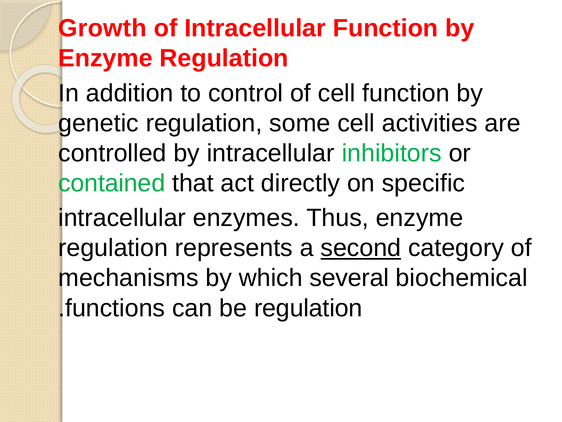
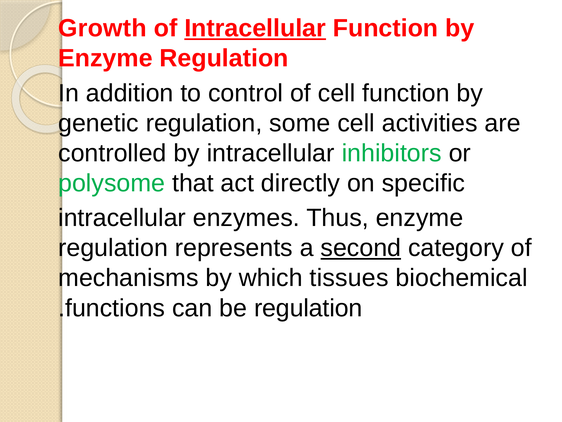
Intracellular underline: none -> present (255, 28)
contained: contained -> polysome (112, 183)
several: several -> tissues (349, 278)
